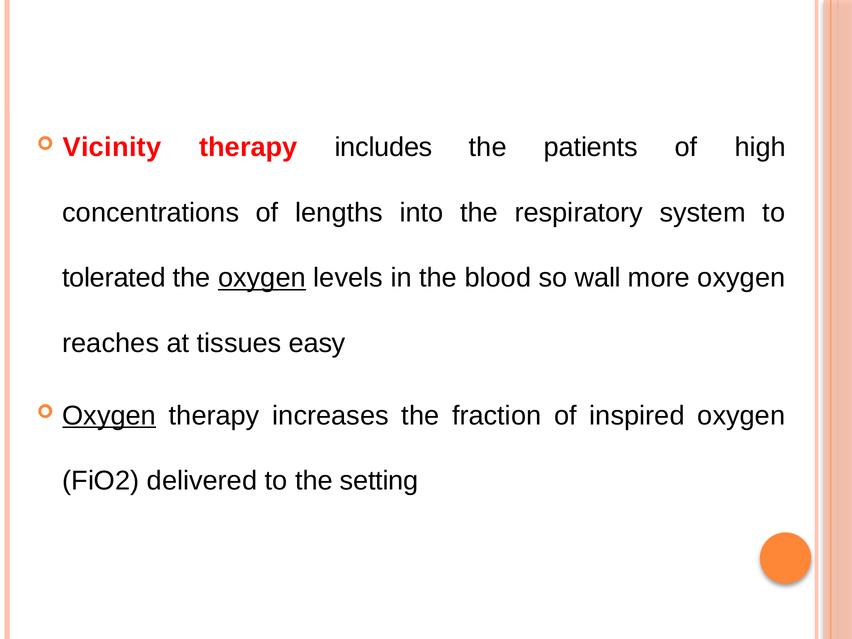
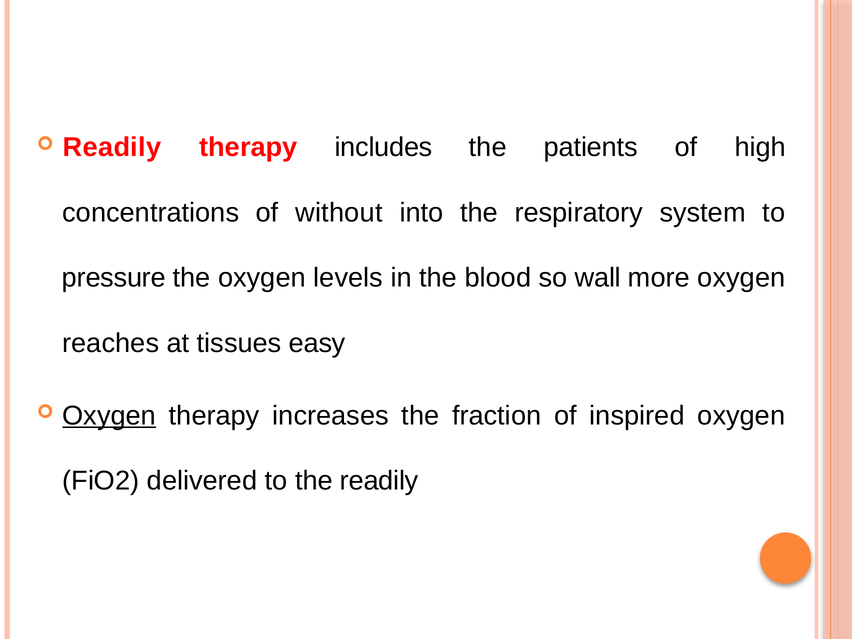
Vicinity: Vicinity -> Readily (112, 147)
lengths: lengths -> without (339, 213)
tolerated: tolerated -> pressure (114, 278)
oxygen underline: present -> none (262, 278)
the setting: setting -> readily (379, 481)
